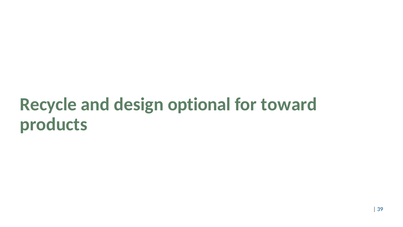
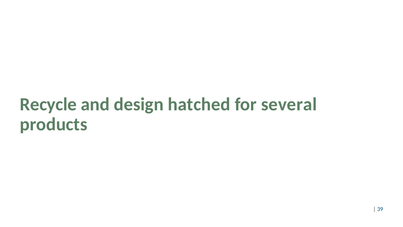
optional: optional -> hatched (199, 104)
toward: toward -> several (289, 104)
